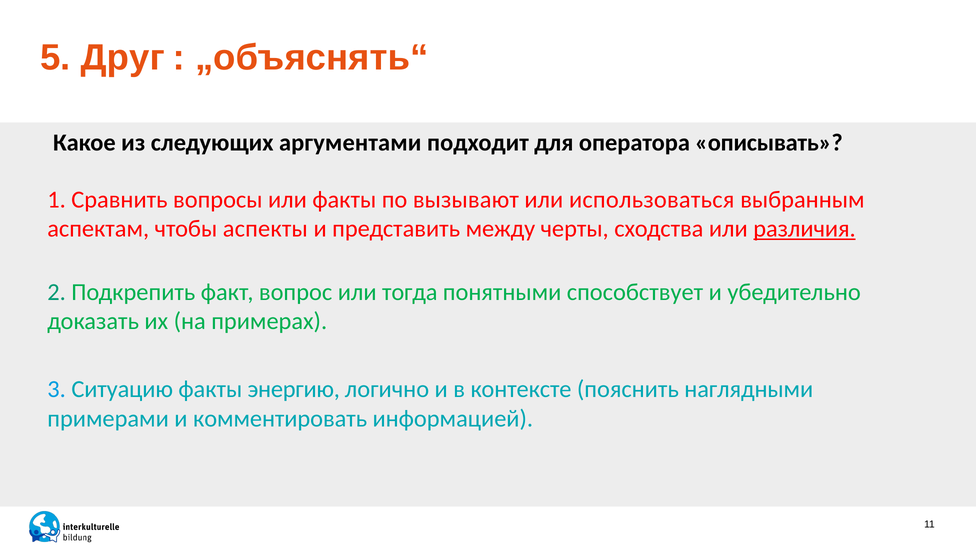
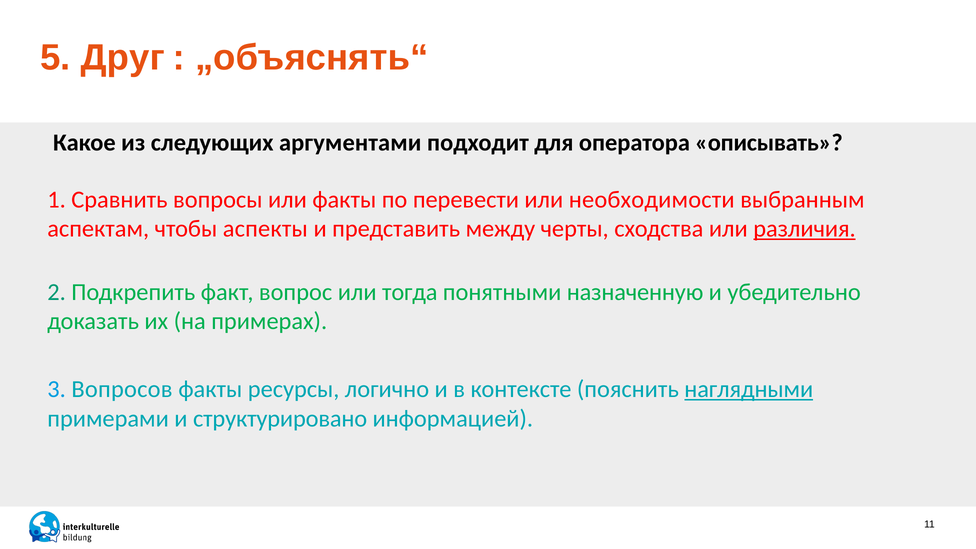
вызывают: вызывают -> перевести (466, 200)
использоваться: использоваться -> необходимости (652, 200)
способствует: способствует -> назначенную (635, 292)
Ситуацию: Ситуацию -> Вопросов (122, 389)
энергию: энергию -> ресурсы (294, 389)
наглядными underline: none -> present (749, 389)
комментировать: комментировать -> структурировано (280, 418)
